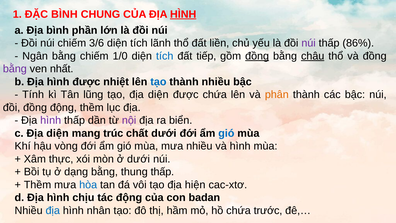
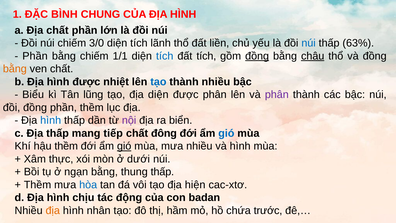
HÌNH underline: present -> none (183, 14)
Địa bình: bình -> chất (57, 30)
3/6: 3/6 -> 3/0 (97, 43)
núi colour: purple -> blue (309, 43)
86%: 86% -> 63% (358, 43)
Ngân: Ngân -> Phần (35, 56)
1/0: 1/0 -> 1/1 (120, 56)
đất tiếp: tiếp -> tích (206, 56)
bằng colour: purple -> orange (15, 69)
ven nhất: nhất -> chất (62, 69)
Tính: Tính -> Biểu (33, 95)
được chứa: chứa -> phân (215, 95)
phân colour: orange -> purple (277, 95)
đồng động: động -> phần (63, 107)
hình colour: purple -> blue (51, 120)
c Địa diện: diện -> thấp (57, 133)
trúc: trúc -> tiếp (113, 133)
chất dưới: dưới -> đông (164, 133)
hậu vòng: vòng -> thềm (66, 146)
gió underline: none -> present (124, 146)
dạng: dạng -> ngạn (76, 172)
địa colour: blue -> orange (53, 210)
